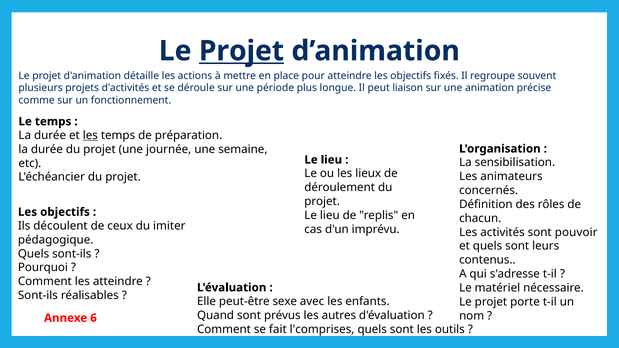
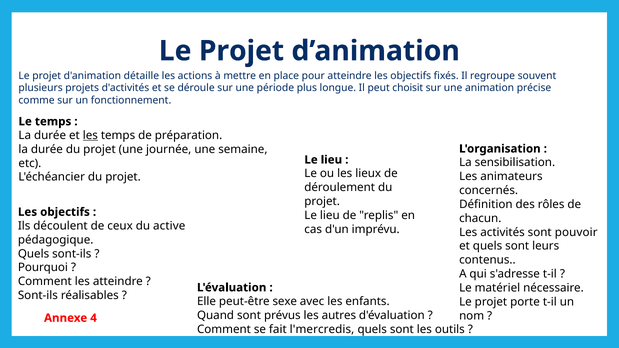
Projet underline: present -> none (242, 51)
liaison: liaison -> choisit (408, 88)
imiter: imiter -> active (169, 226)
6: 6 -> 4 (94, 318)
l'comprises: l'comprises -> l'mercredis (322, 329)
